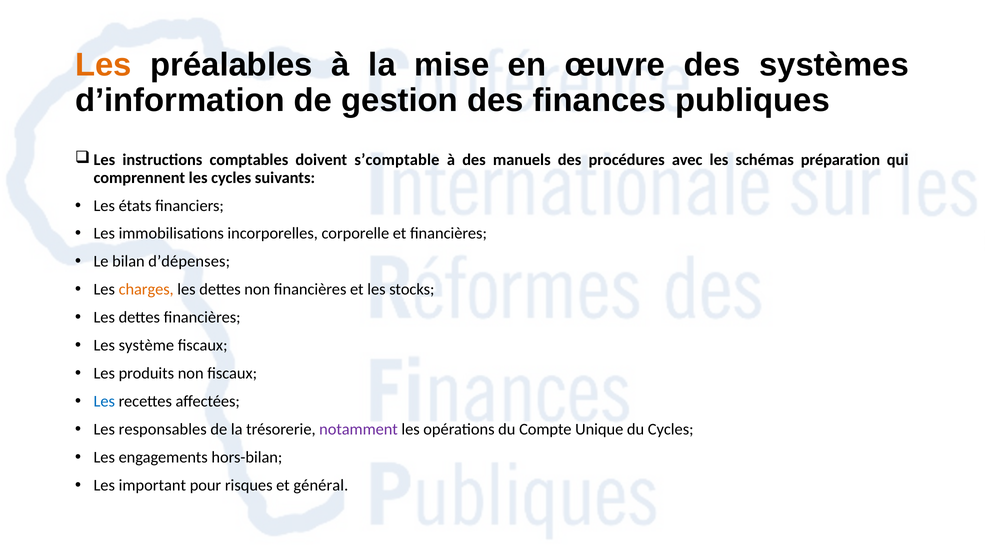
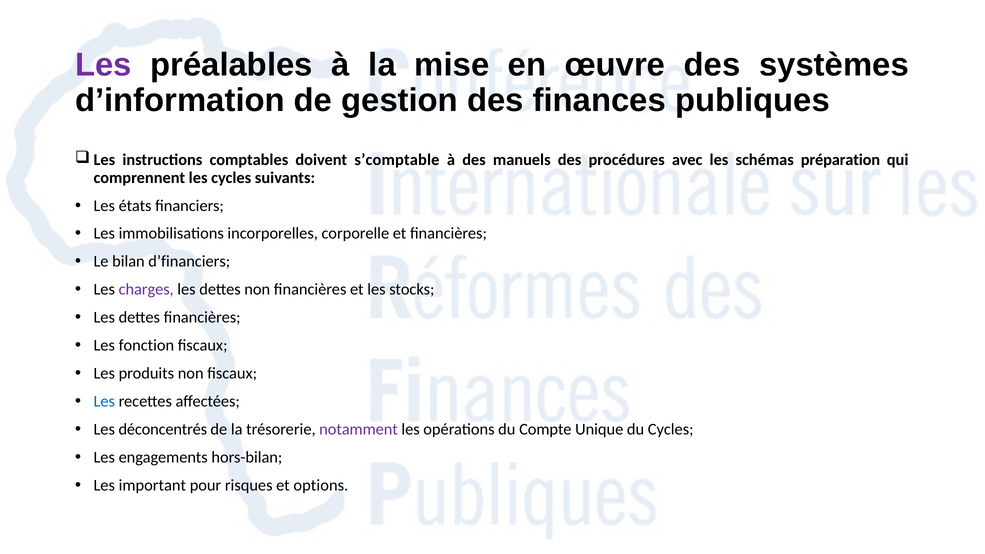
Les colour: orange -> purple (103, 65)
d’dépenses: d’dépenses -> d’financiers (189, 262)
charges colour: orange -> purple (146, 290)
système: système -> fonction (146, 346)
responsables: responsables -> déconcentrés (163, 429)
général: général -> options (321, 485)
